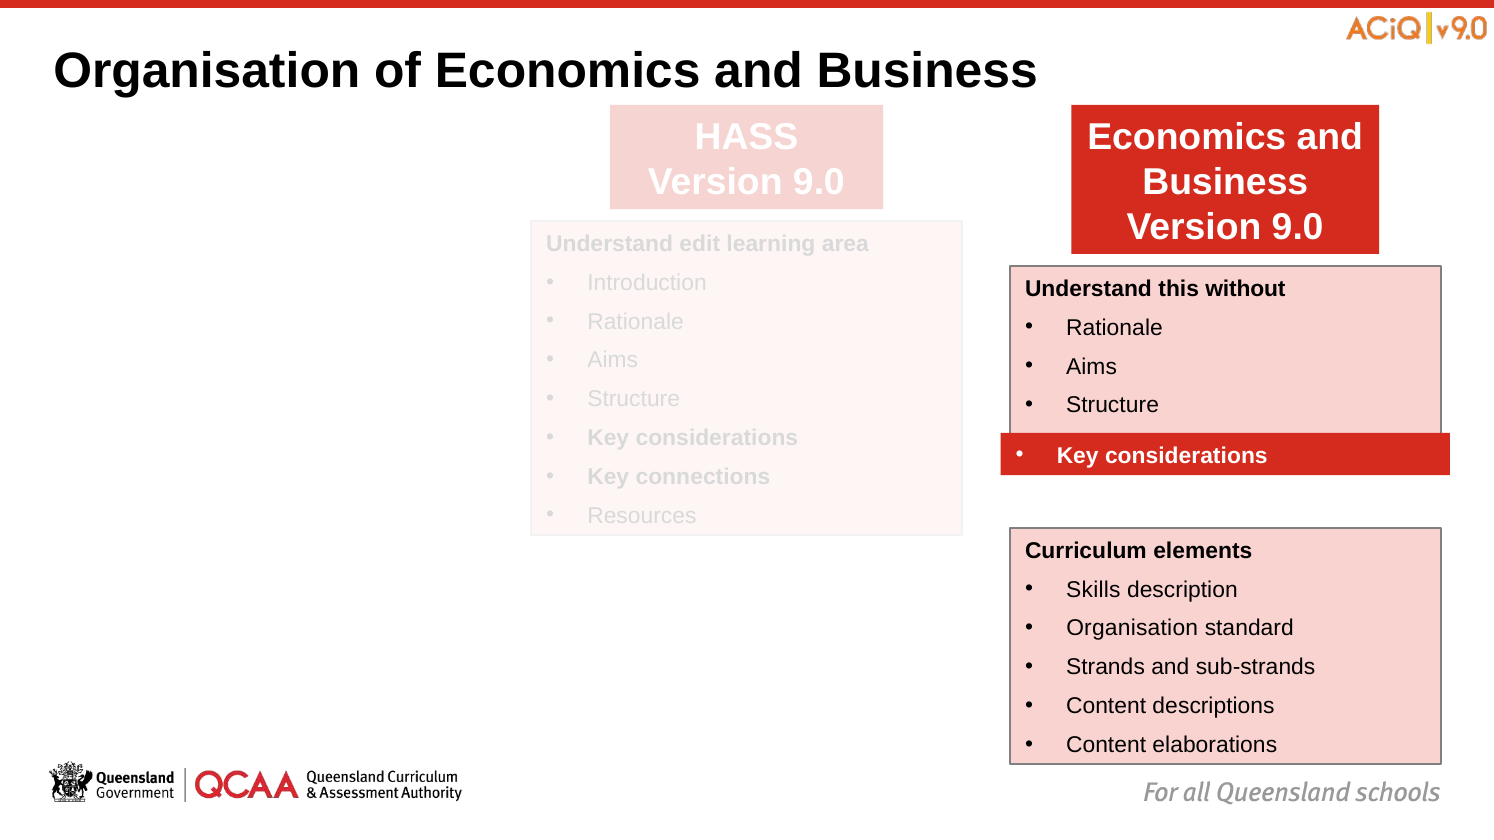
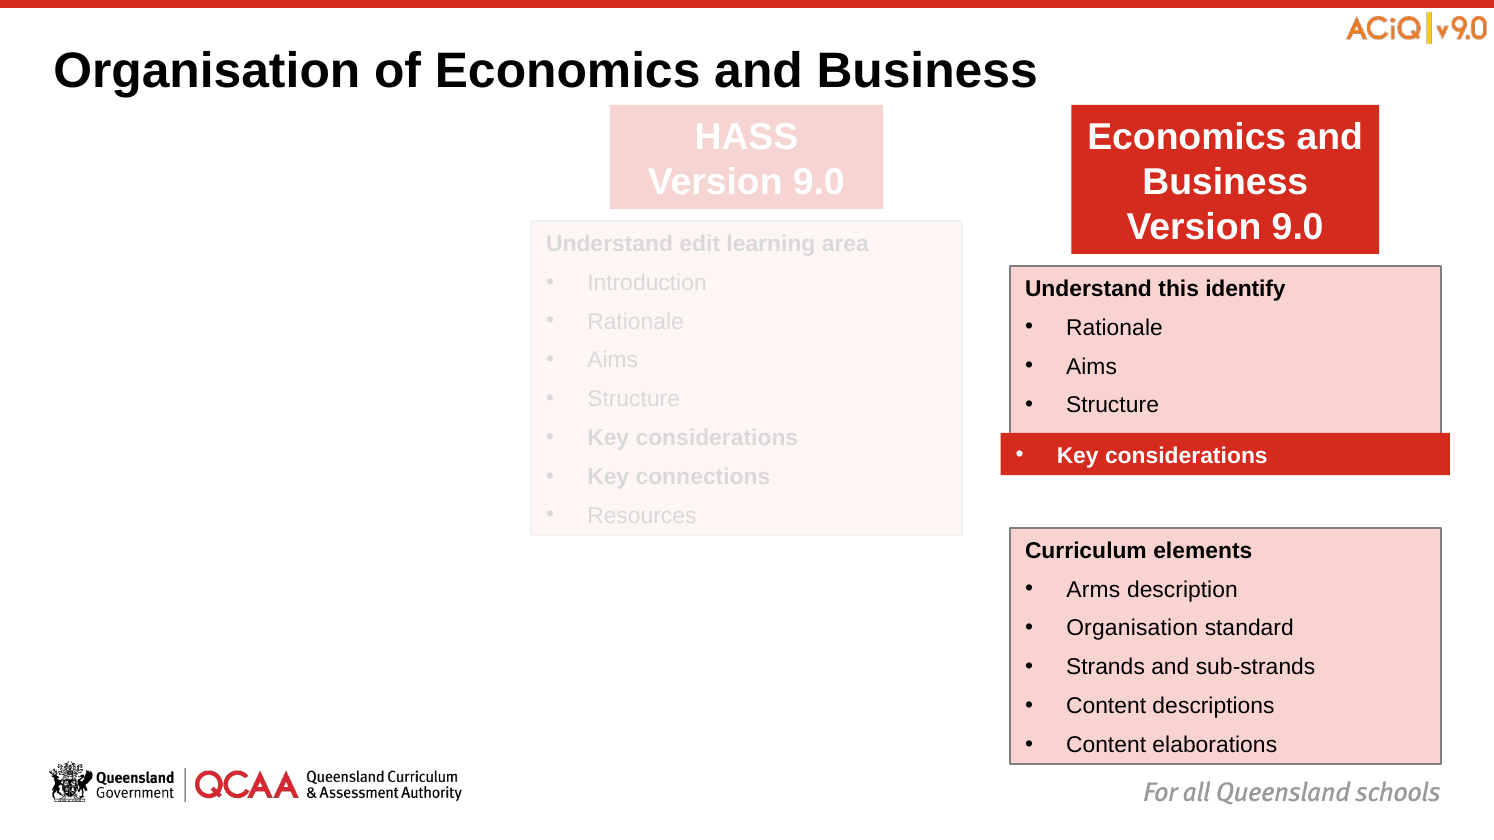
without: without -> identify (1245, 289)
Skills: Skills -> Arms (1093, 590)
